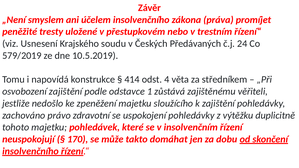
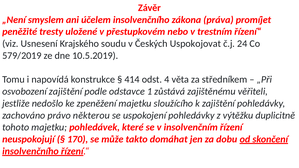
Předávaných: Předávaných -> Uspokojovat (195, 44)
zdravotní: zdravotní -> některou (91, 115)
